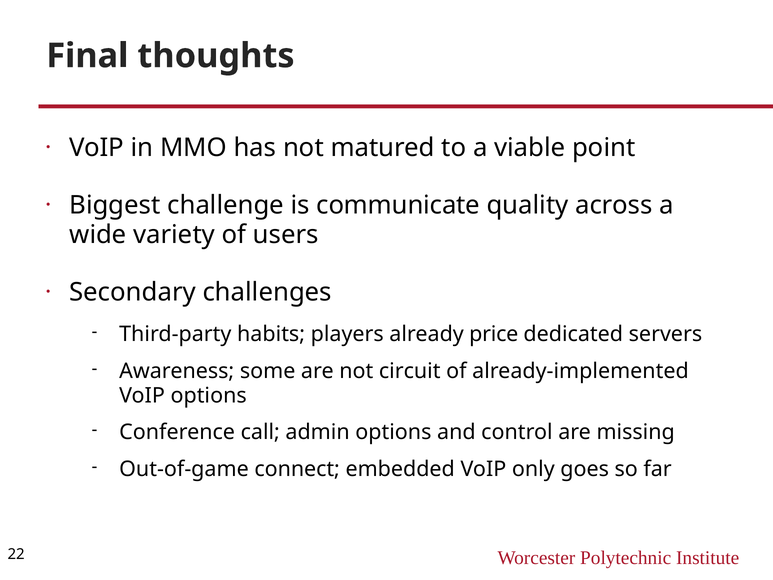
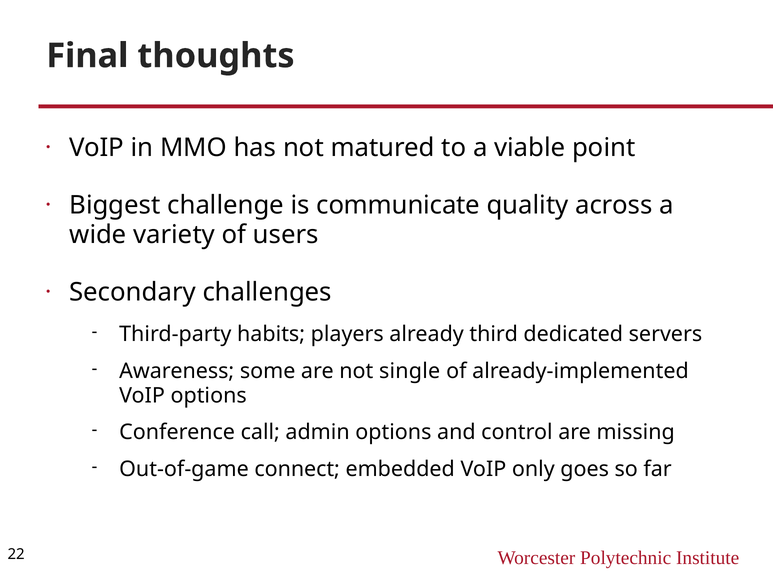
price: price -> third (494, 334)
circuit: circuit -> single (410, 371)
